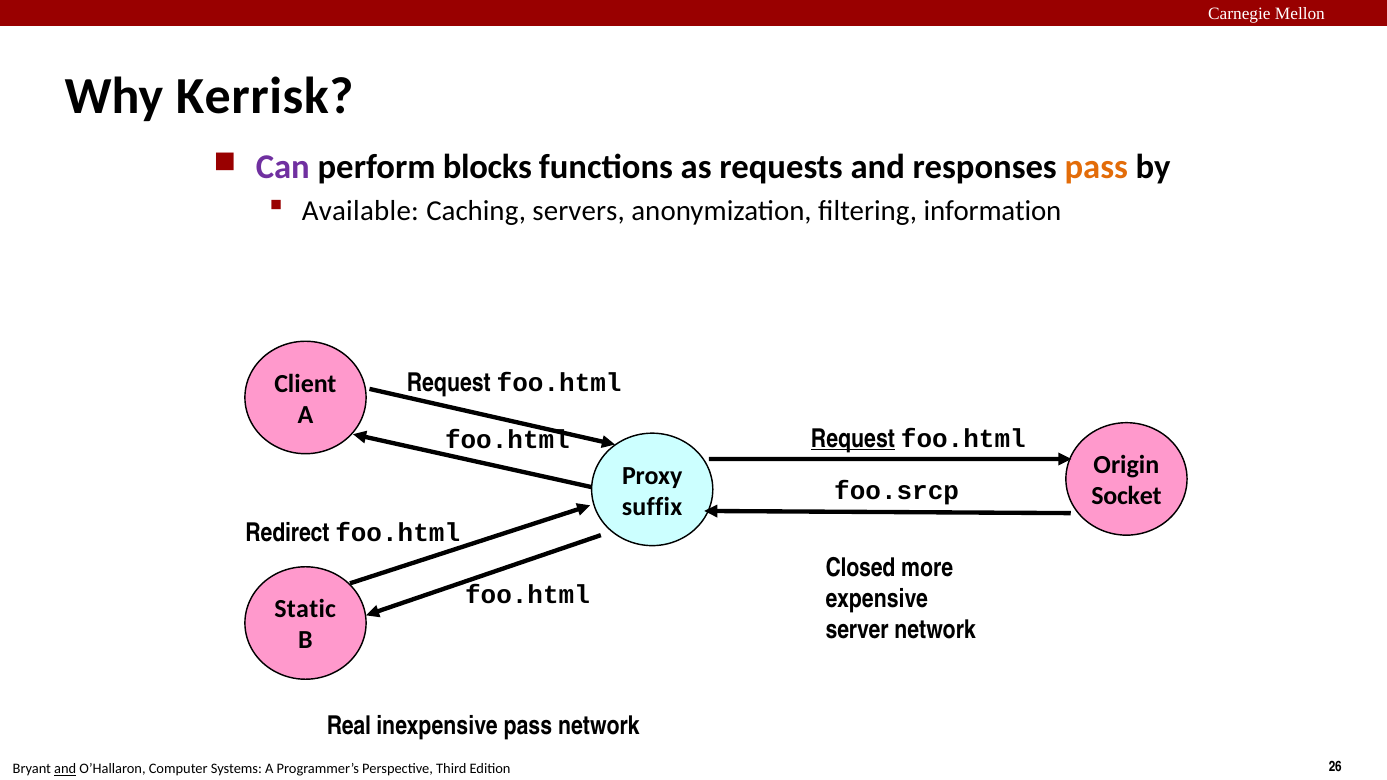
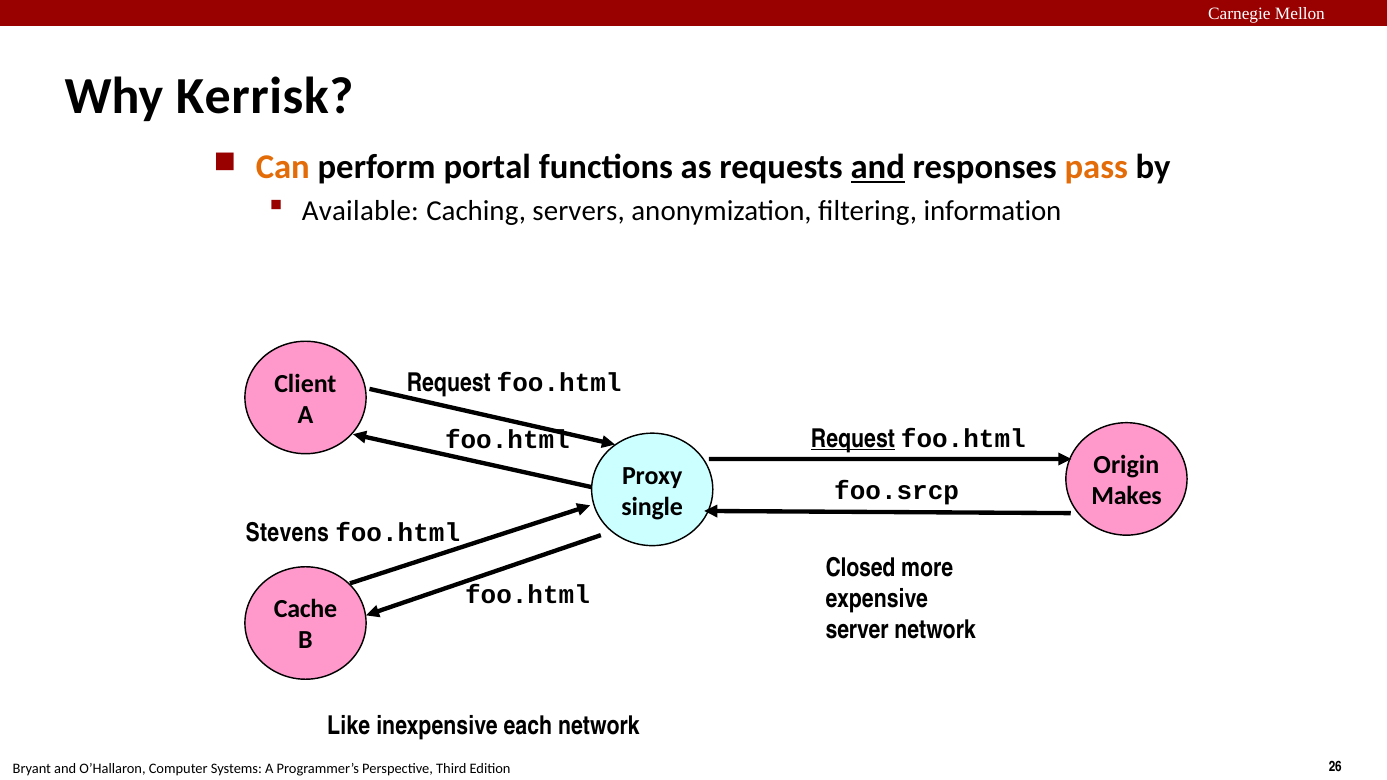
Can colour: purple -> orange (283, 167)
blocks: blocks -> portal (487, 167)
and underline: none -> present (878, 167)
Socket: Socket -> Makes (1127, 496)
suffix: suffix -> single (652, 507)
Redirect: Redirect -> Stevens (287, 533)
Static: Static -> Cache (306, 609)
Real: Real -> Like (349, 726)
inexpensive pass: pass -> each (528, 726)
and underline: present -> none (65, 769)
